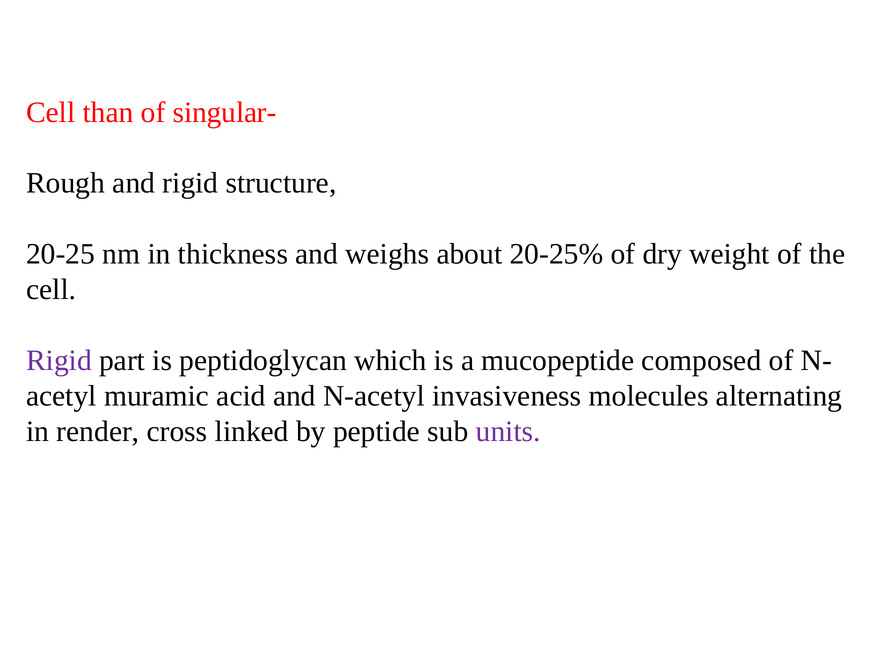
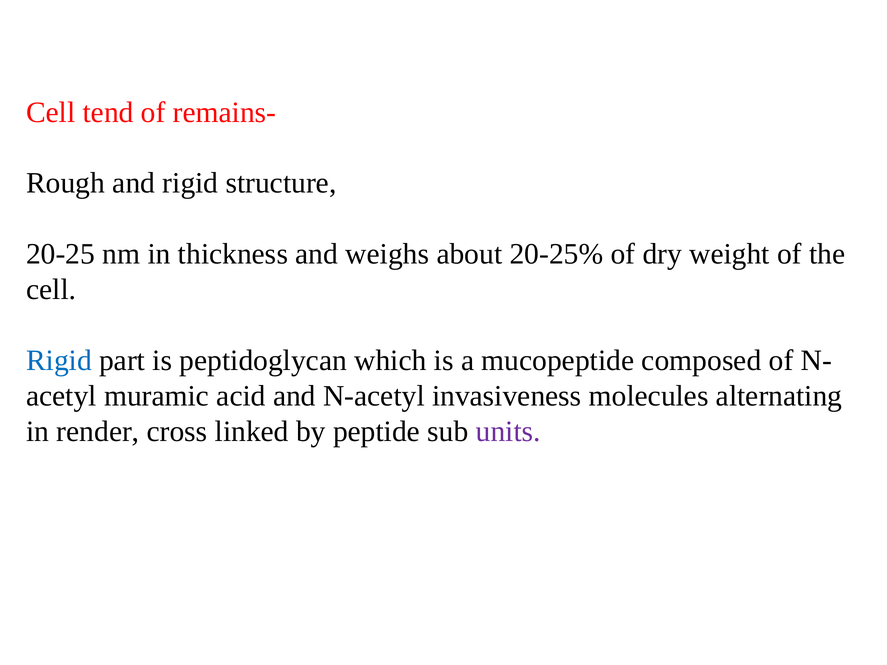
than: than -> tend (108, 112)
singular-: singular- -> remains- (225, 112)
Rigid colour: purple -> blue (59, 361)
